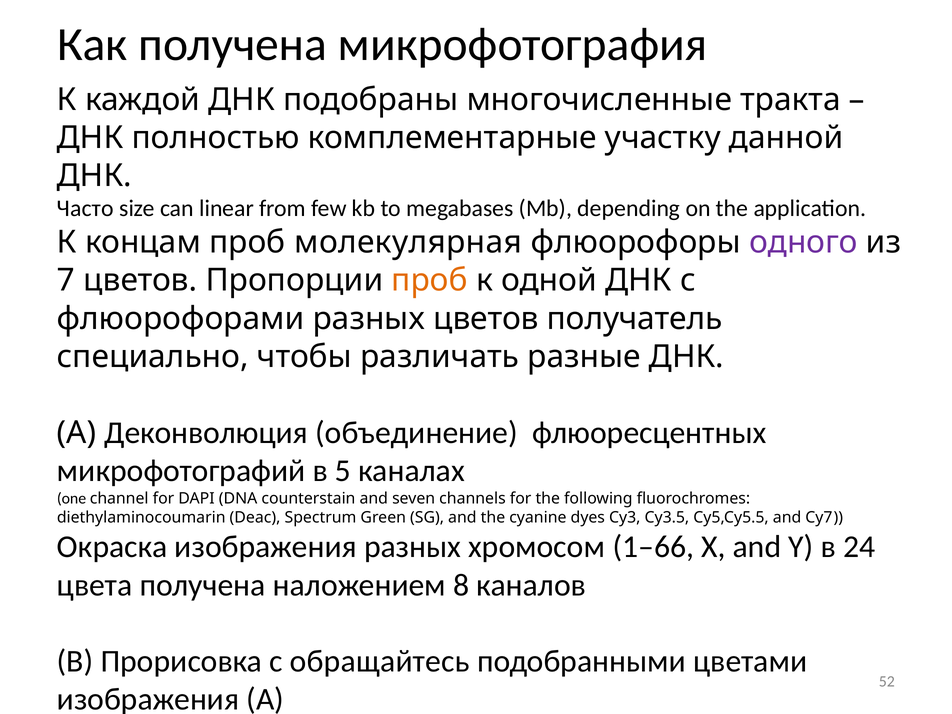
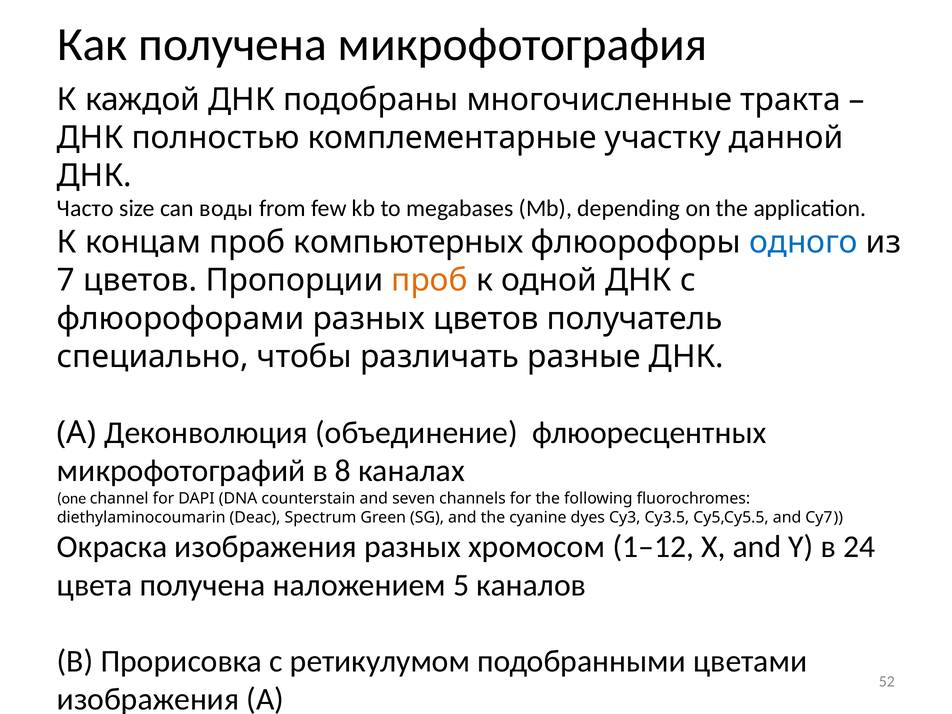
linear: linear -> воды (226, 208)
молекулярная: молекулярная -> компьютерных (408, 242)
одного colour: purple -> blue (803, 242)
5: 5 -> 8 (343, 471)
1–66: 1–66 -> 1–12 (653, 547)
8: 8 -> 5 (461, 585)
обращайтесь: обращайтесь -> ретикулумом (380, 661)
